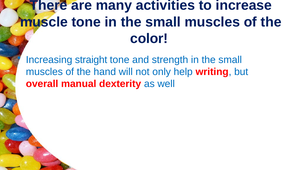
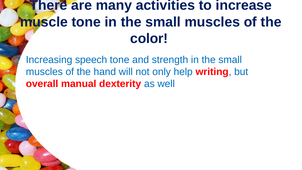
straight: straight -> speech (91, 60)
